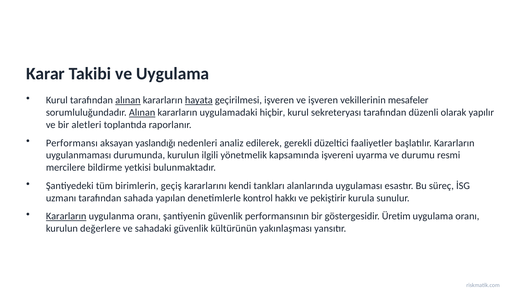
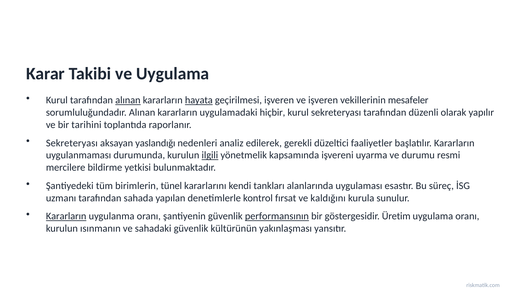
Alınan underline: present -> none (142, 112)
aletleri: aletleri -> tarihini (86, 125)
Performansı: Performansı -> Sekreteryası (72, 143)
ilgili underline: none -> present (210, 155)
geçiş: geçiş -> tünel (171, 186)
hakkı: hakkı -> fırsat (286, 198)
pekiştirir: pekiştirir -> kaldığını (328, 198)
performansının underline: none -> present (277, 216)
değerlere: değerlere -> ısınmanın (100, 228)
